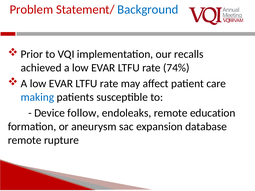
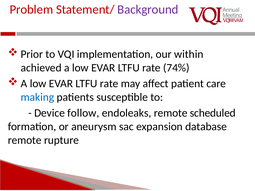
Background colour: blue -> purple (148, 9)
recalls: recalls -> within (189, 54)
education: education -> scheduled (213, 113)
